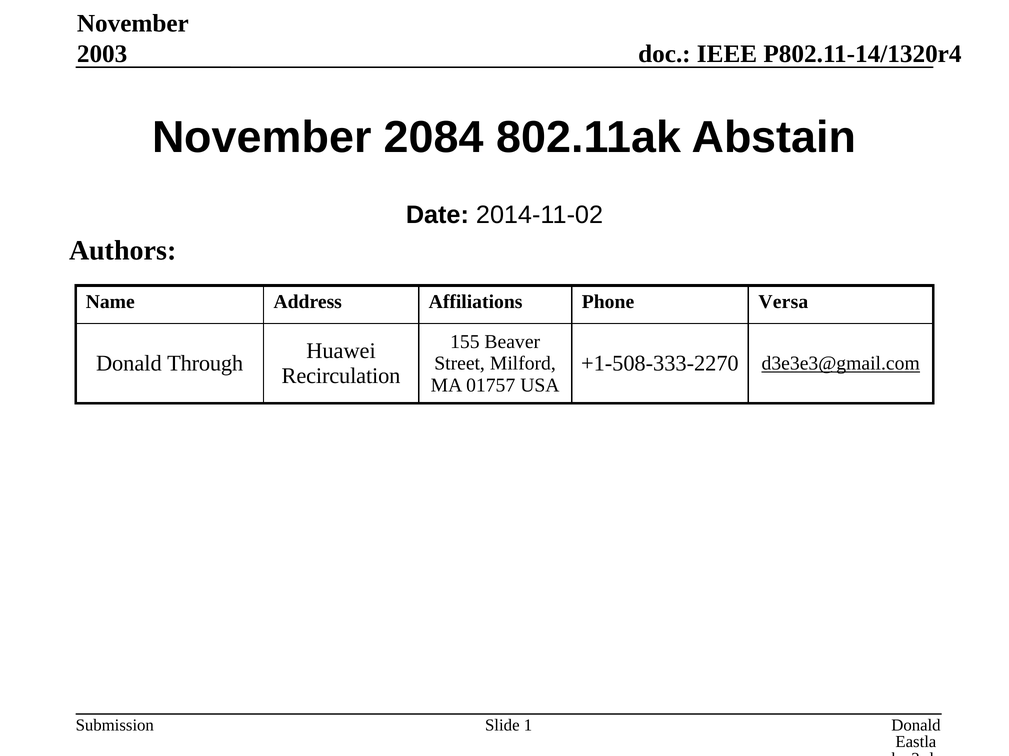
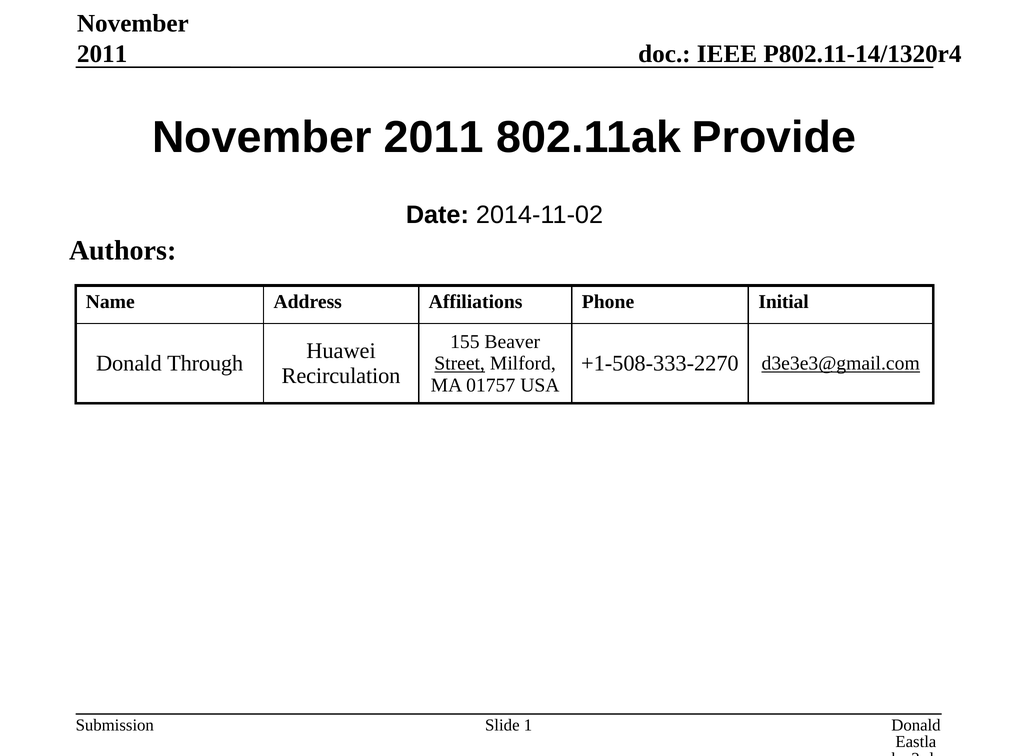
2003: 2003 -> 2011 (102, 54)
2084: 2084 -> 2011 (434, 138)
Abstain: Abstain -> Provide (774, 138)
Versa: Versa -> Initial (784, 302)
Street underline: none -> present (460, 364)
